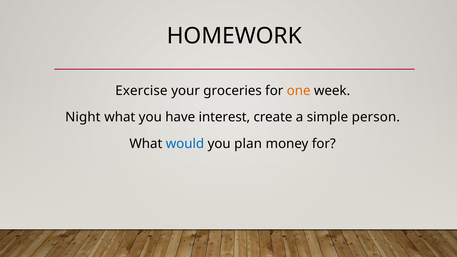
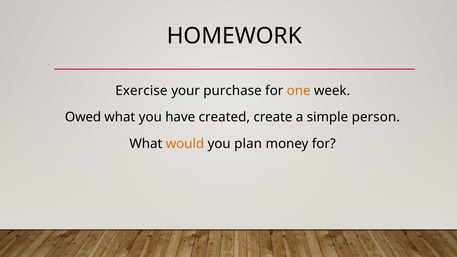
groceries: groceries -> purchase (232, 91)
Night: Night -> Owed (83, 117)
interest: interest -> created (224, 117)
would colour: blue -> orange (185, 144)
